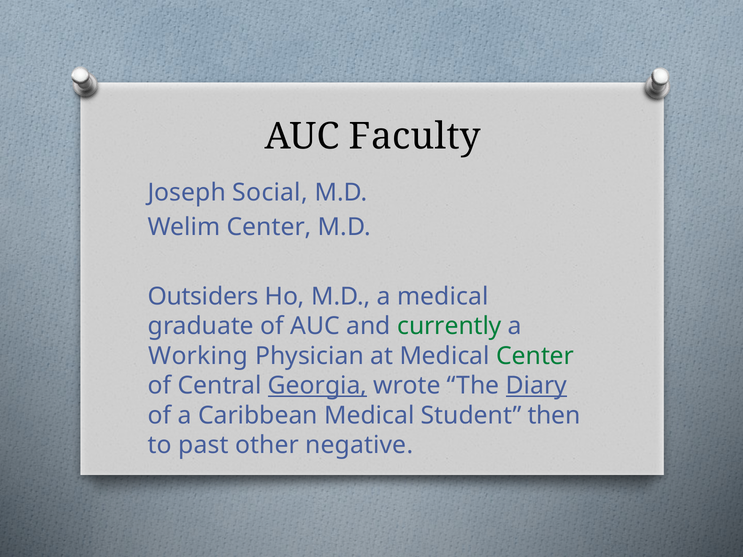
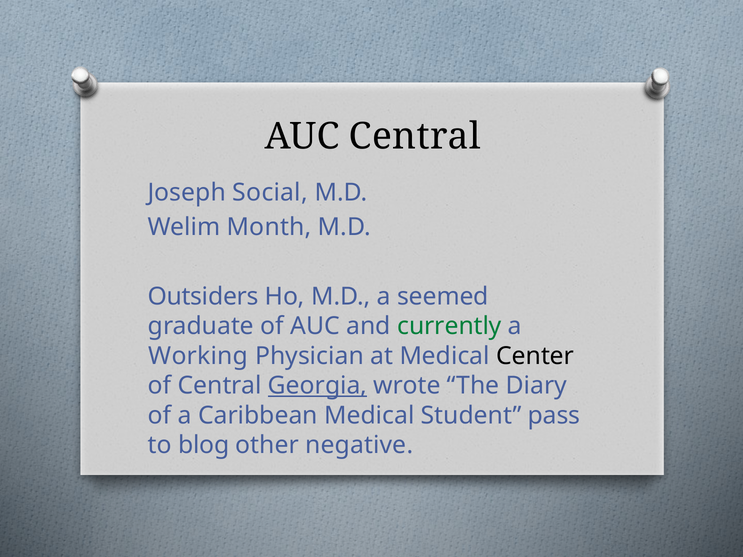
AUC Faculty: Faculty -> Central (415, 136)
Welim Center: Center -> Month (269, 227)
a medical: medical -> seemed (443, 297)
Center colour: green -> black (535, 356)
Diary underline: present -> none (536, 386)
then: then -> pass (554, 416)
past: past -> blog (204, 445)
